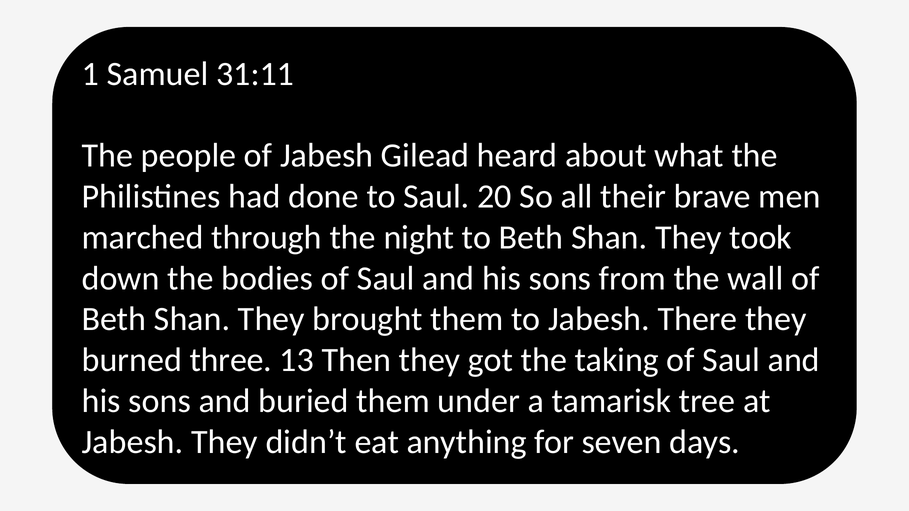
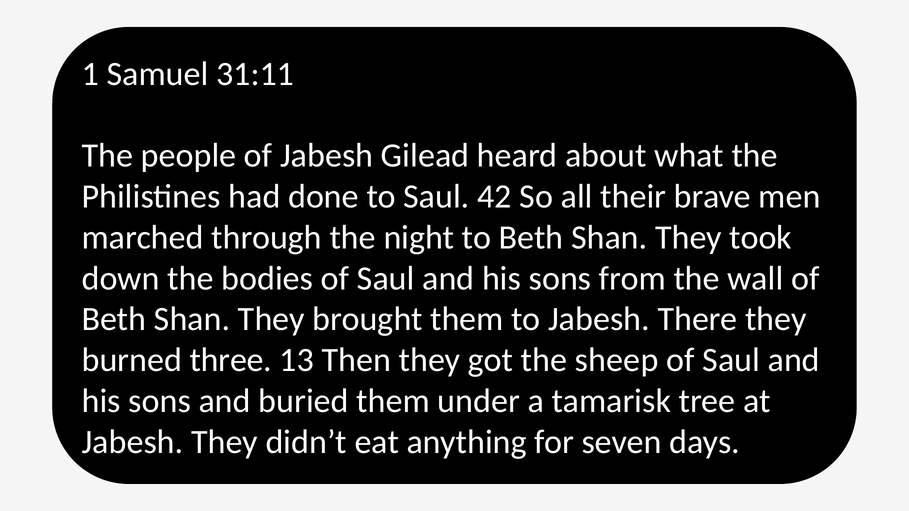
20: 20 -> 42 (494, 197)
taking: taking -> sheep (617, 360)
